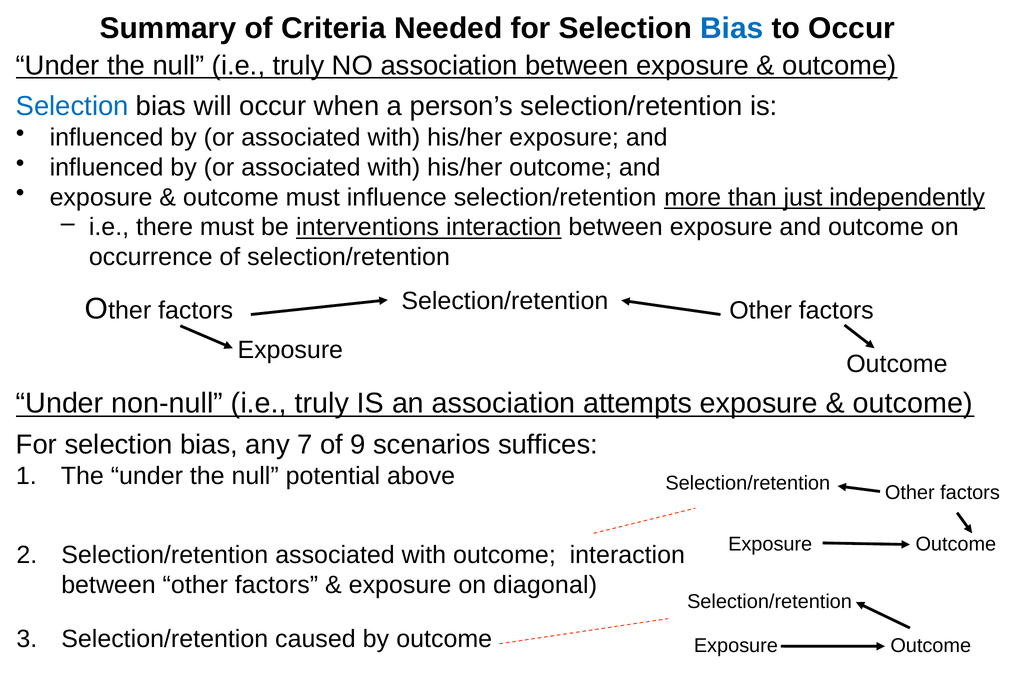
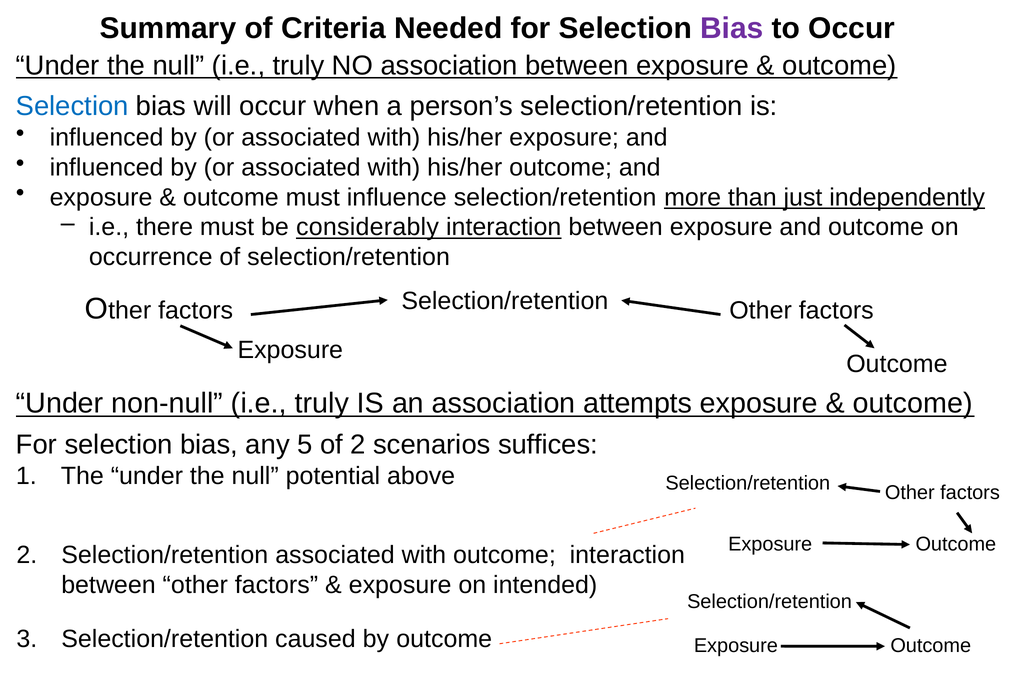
Bias colour: blue -> purple (732, 28)
interventions: interventions -> considerably (367, 227)
7: 7 -> 5 (305, 445)
of 9: 9 -> 2 (358, 445)
diagonal: diagonal -> intended (545, 585)
